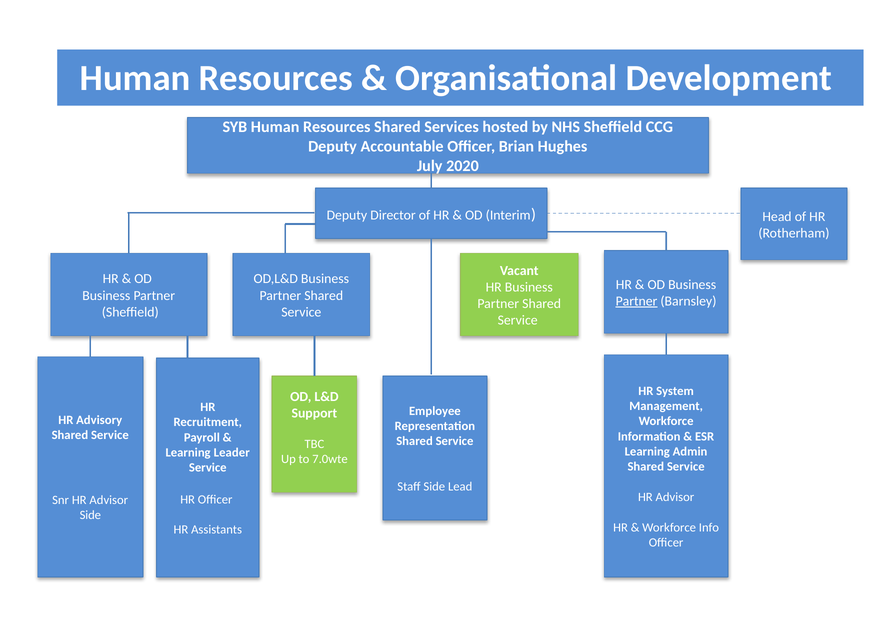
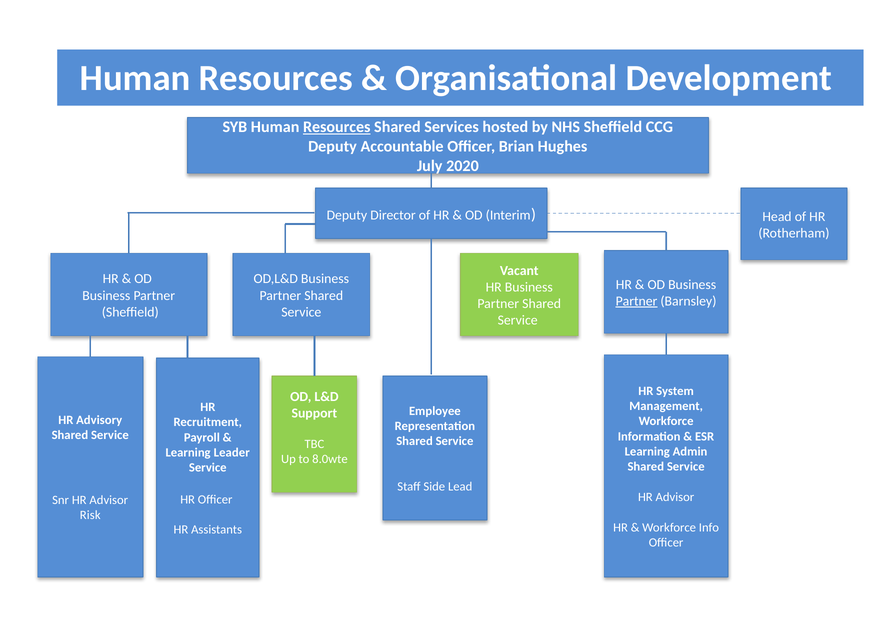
Resources underline: none -> present (337, 127)
7.0wte: 7.0wte -> 8.0wte (330, 459)
Side: Side -> Risk (90, 515)
